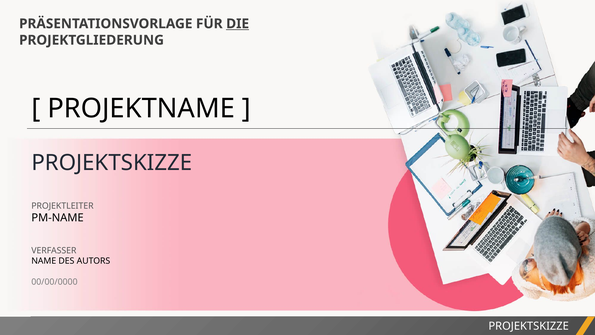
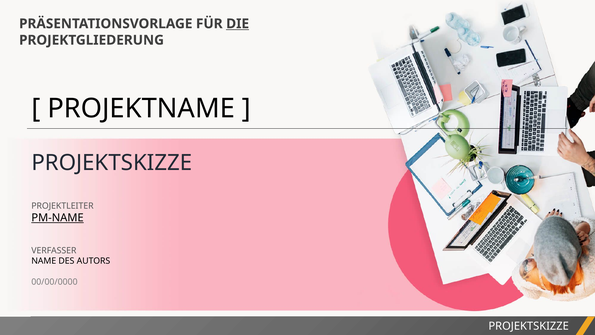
PM-NAME underline: none -> present (58, 218)
